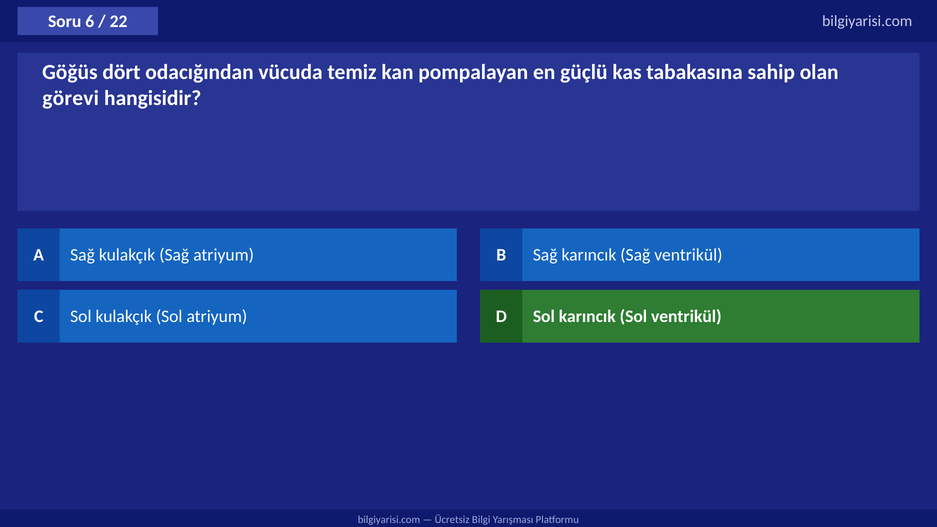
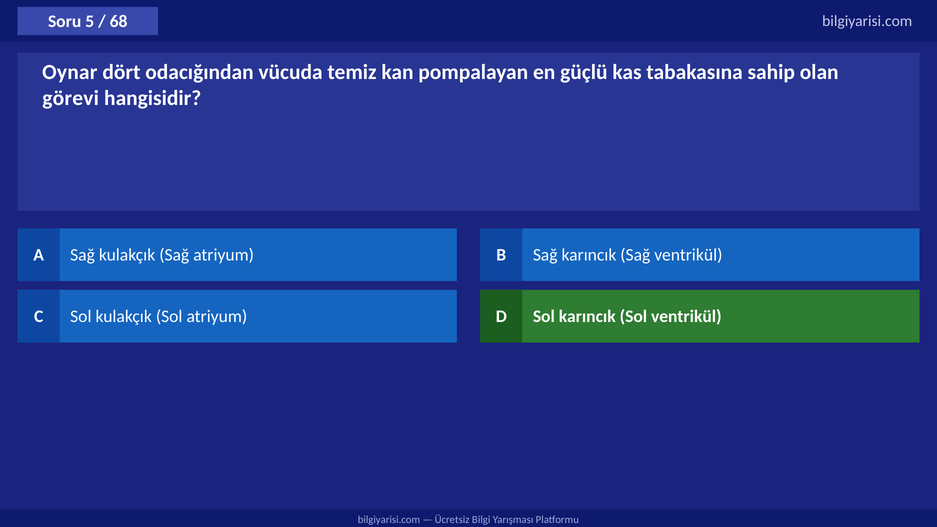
6: 6 -> 5 (90, 21)
22: 22 -> 68 (119, 21)
Göğüs: Göğüs -> Oynar (70, 72)
